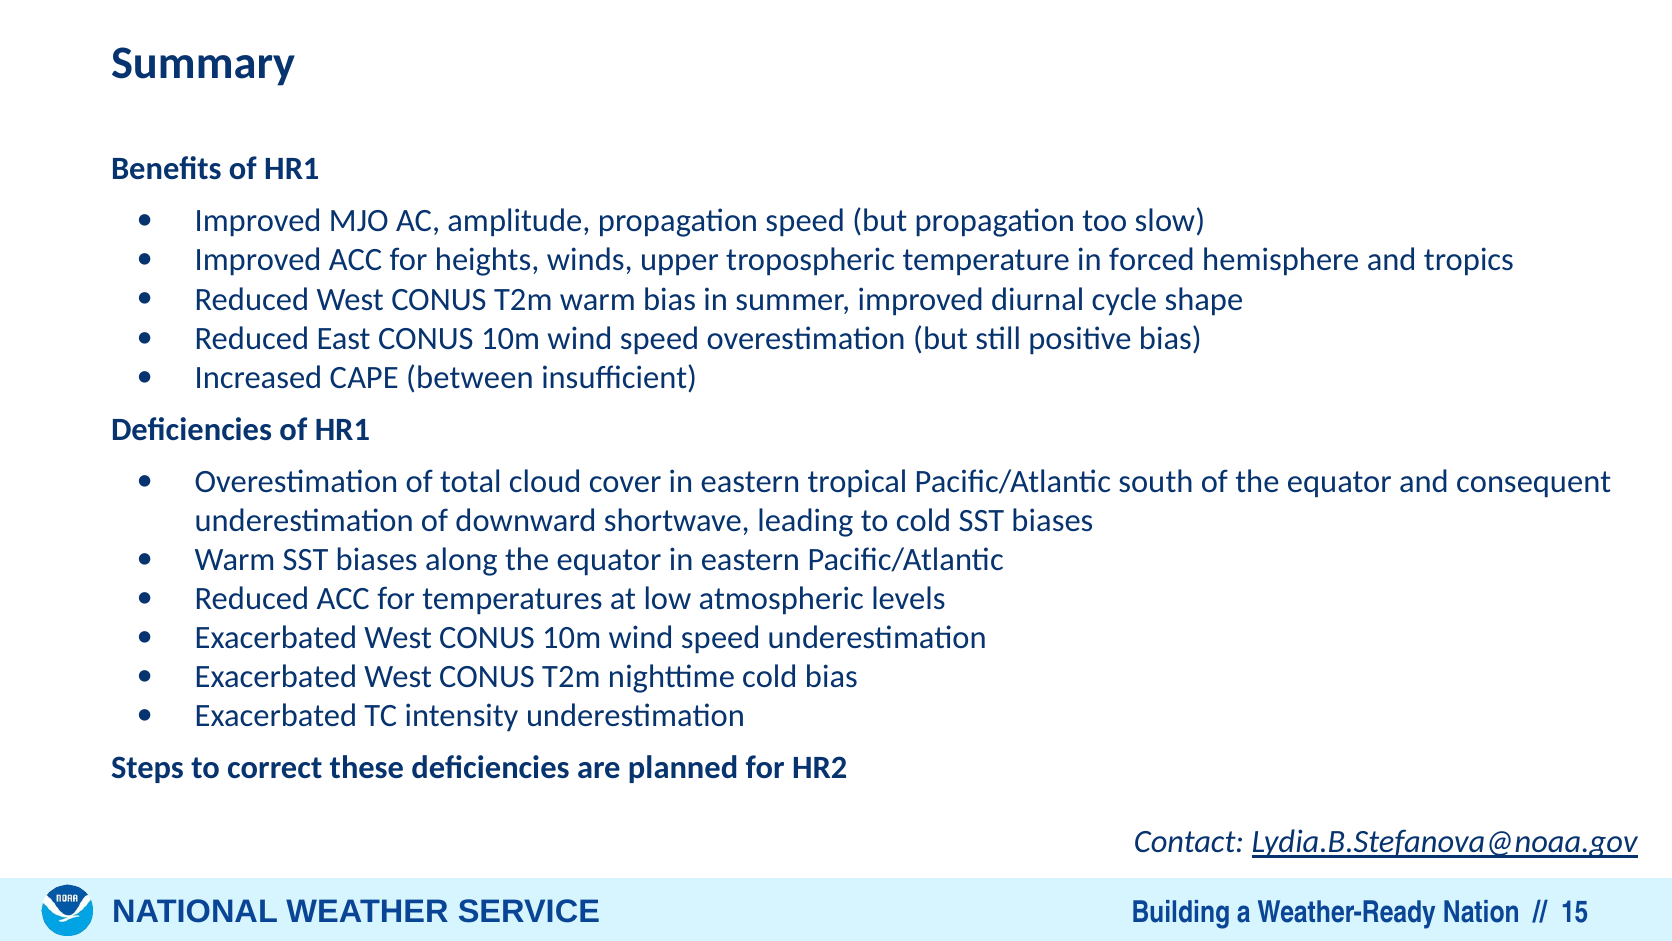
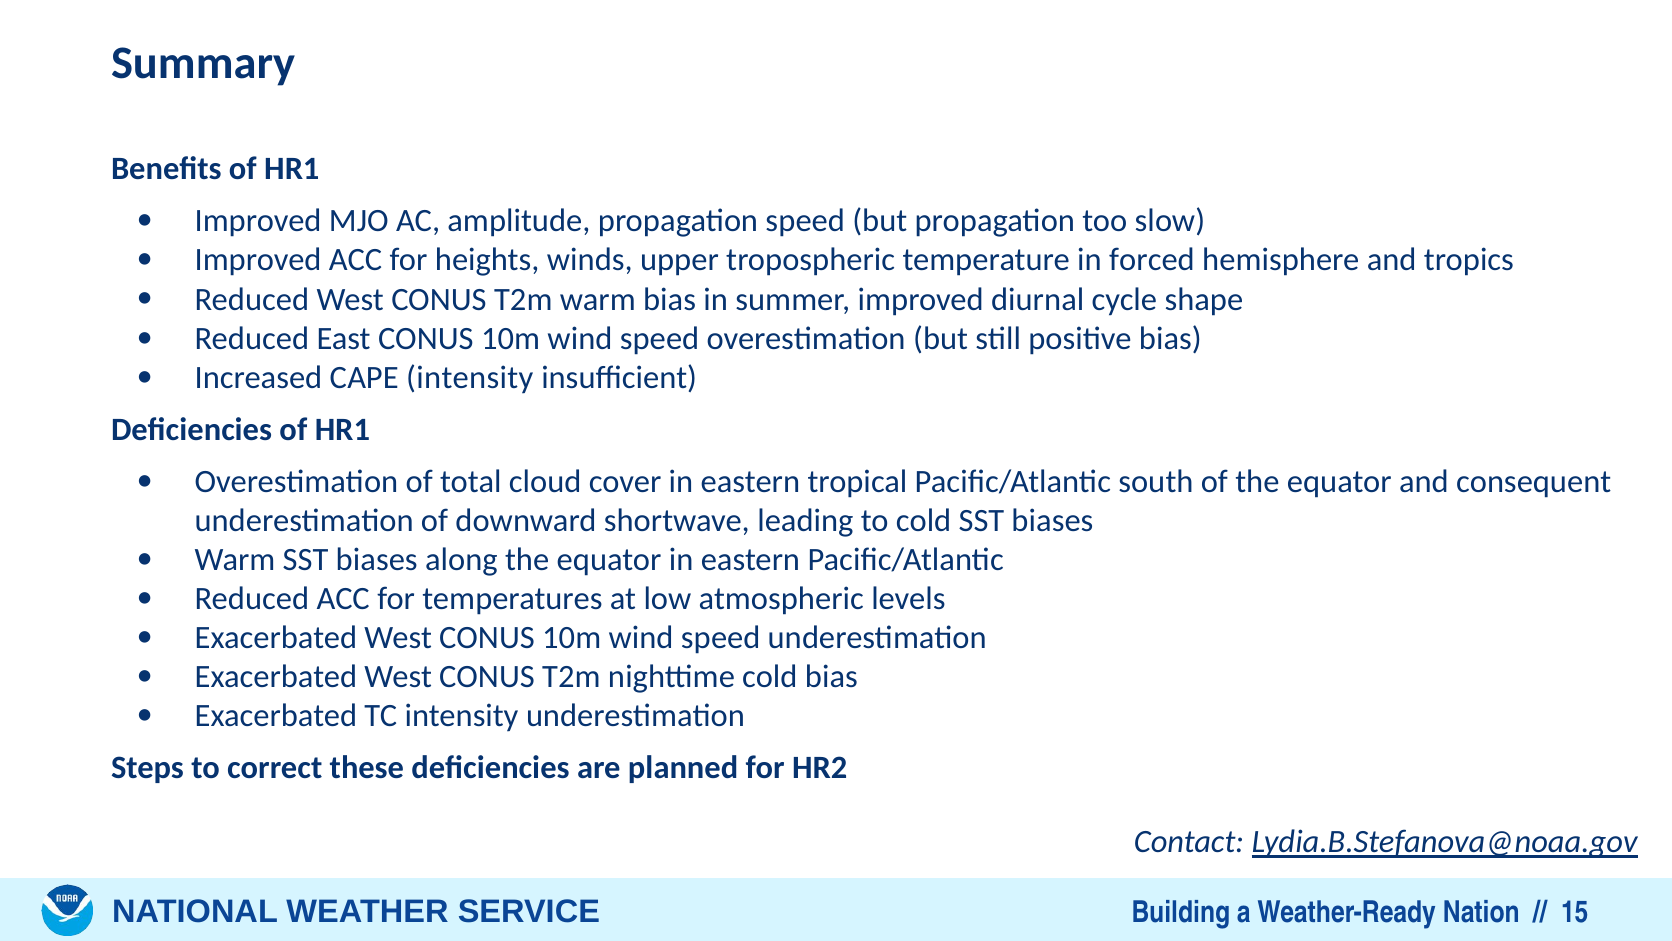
CAPE between: between -> intensity (470, 377)
